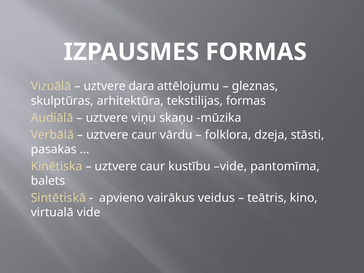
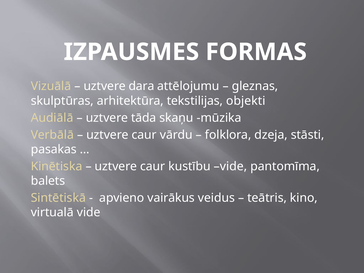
tekstilijas formas: formas -> objekti (246, 101)
viņu: viņu -> tāda (144, 118)
